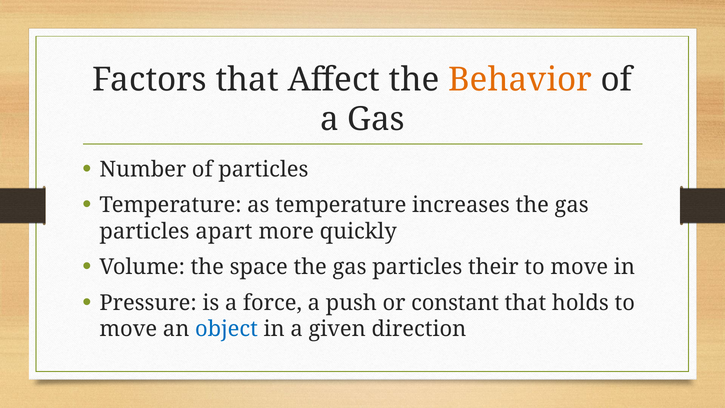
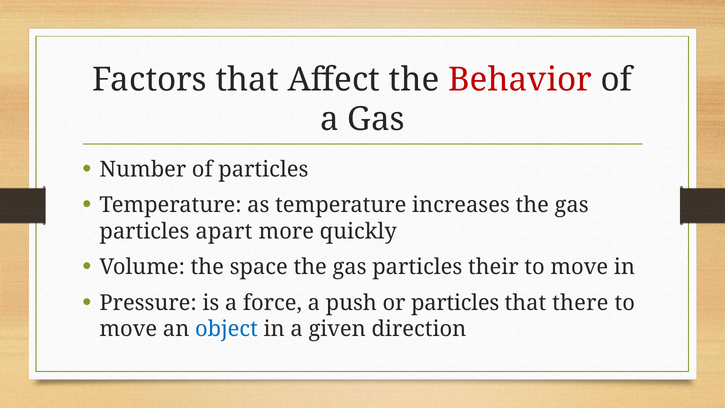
Behavior colour: orange -> red (520, 80)
or constant: constant -> particles (455, 303)
holds: holds -> there (580, 303)
